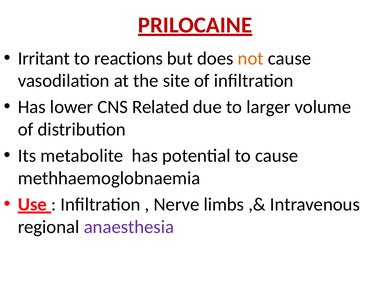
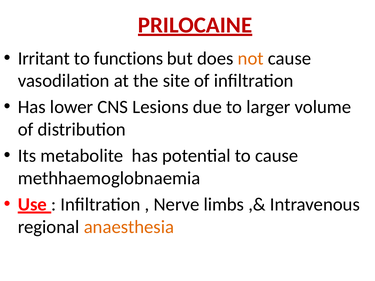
reactions: reactions -> functions (129, 58)
Related: Related -> Lesions (160, 107)
anaesthesia colour: purple -> orange (129, 227)
